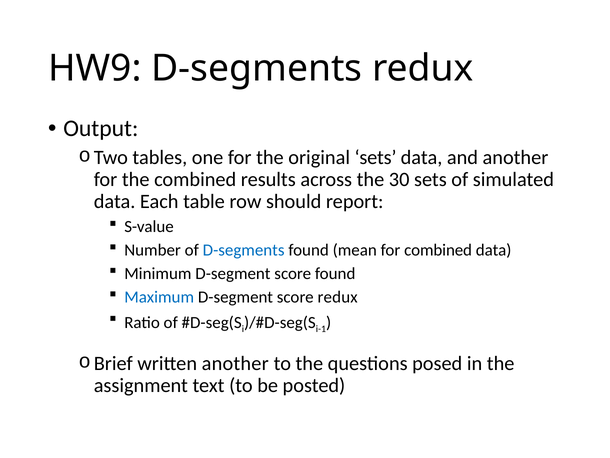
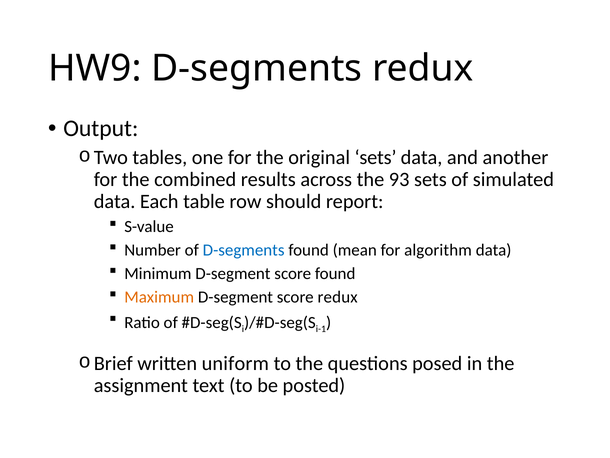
30: 30 -> 93 (399, 179)
for combined: combined -> algorithm (438, 250)
Maximum colour: blue -> orange (159, 297)
written another: another -> uniform (235, 363)
